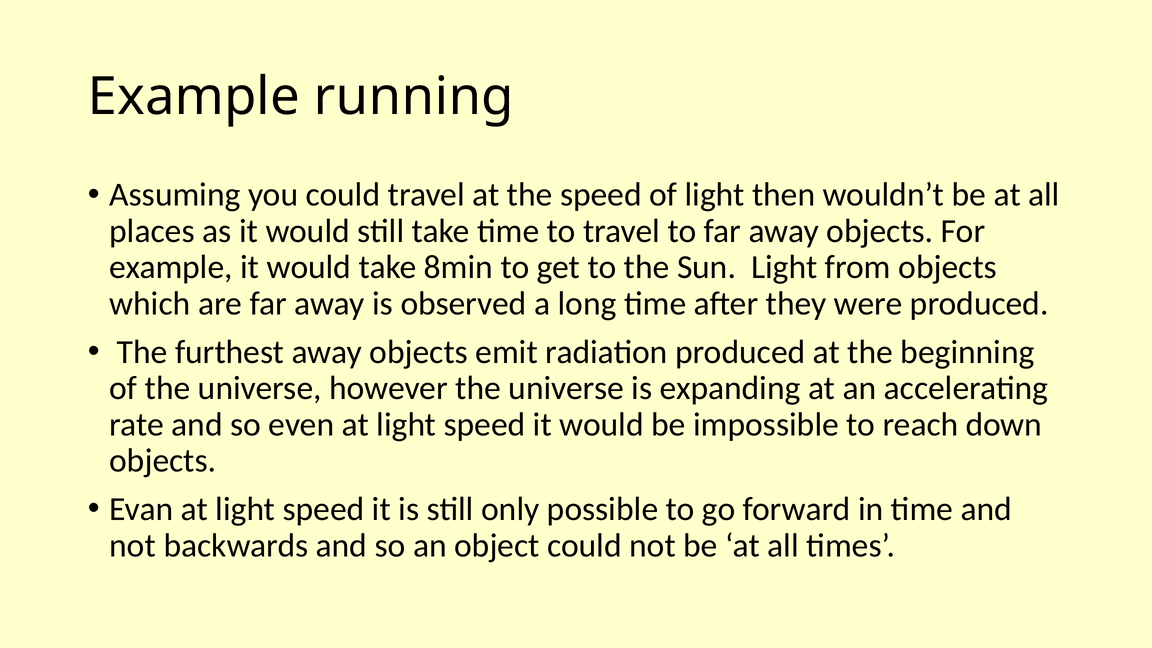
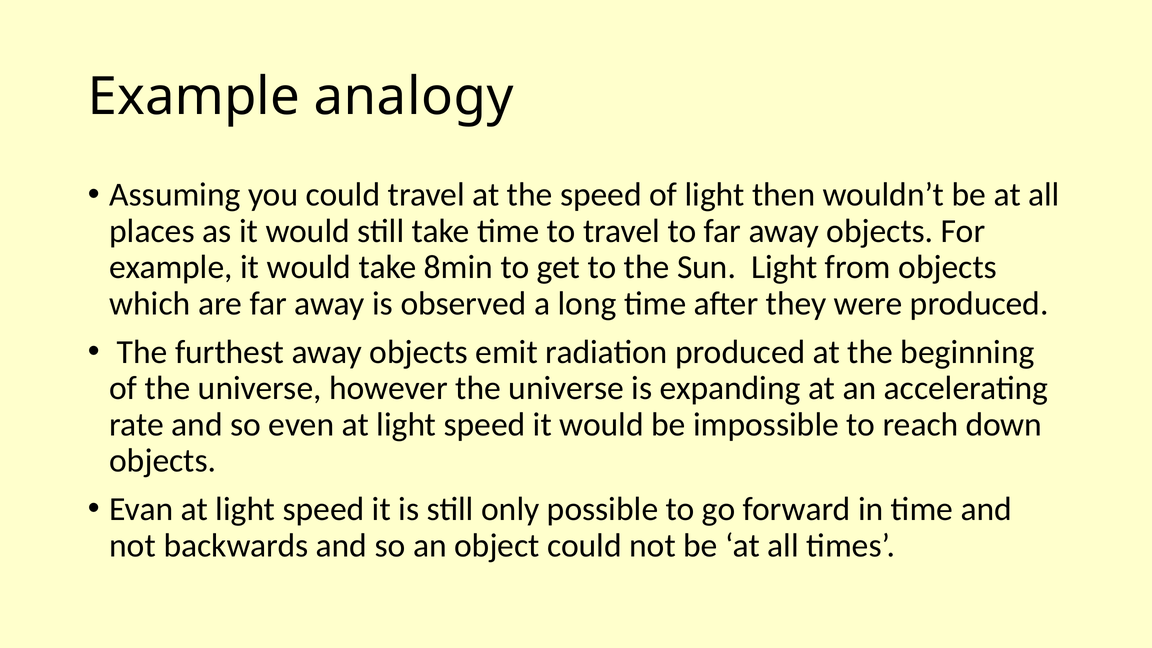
running: running -> analogy (414, 97)
